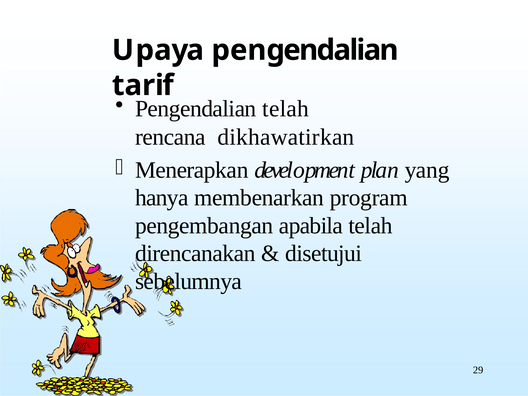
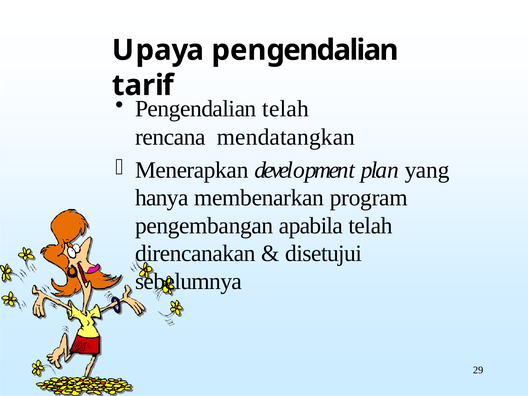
dikhawatirkan: dikhawatirkan -> mendatangkan (286, 137)
